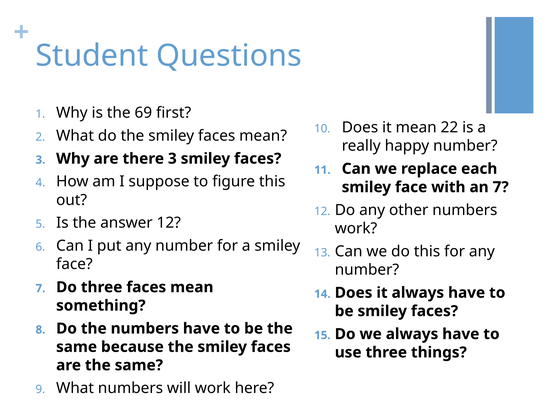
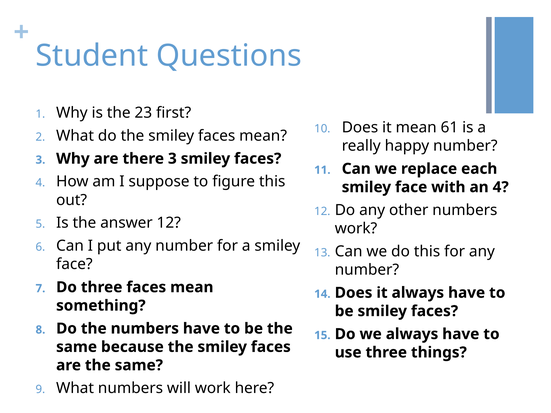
69: 69 -> 23 (143, 113)
22: 22 -> 61 (449, 128)
an 7: 7 -> 4 (501, 187)
